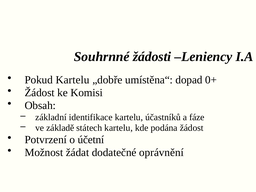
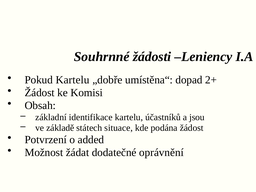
0+: 0+ -> 2+ (211, 80)
fáze: fáze -> jsou (197, 117)
státech kartelu: kartelu -> situace (119, 128)
účetní: účetní -> added (91, 140)
